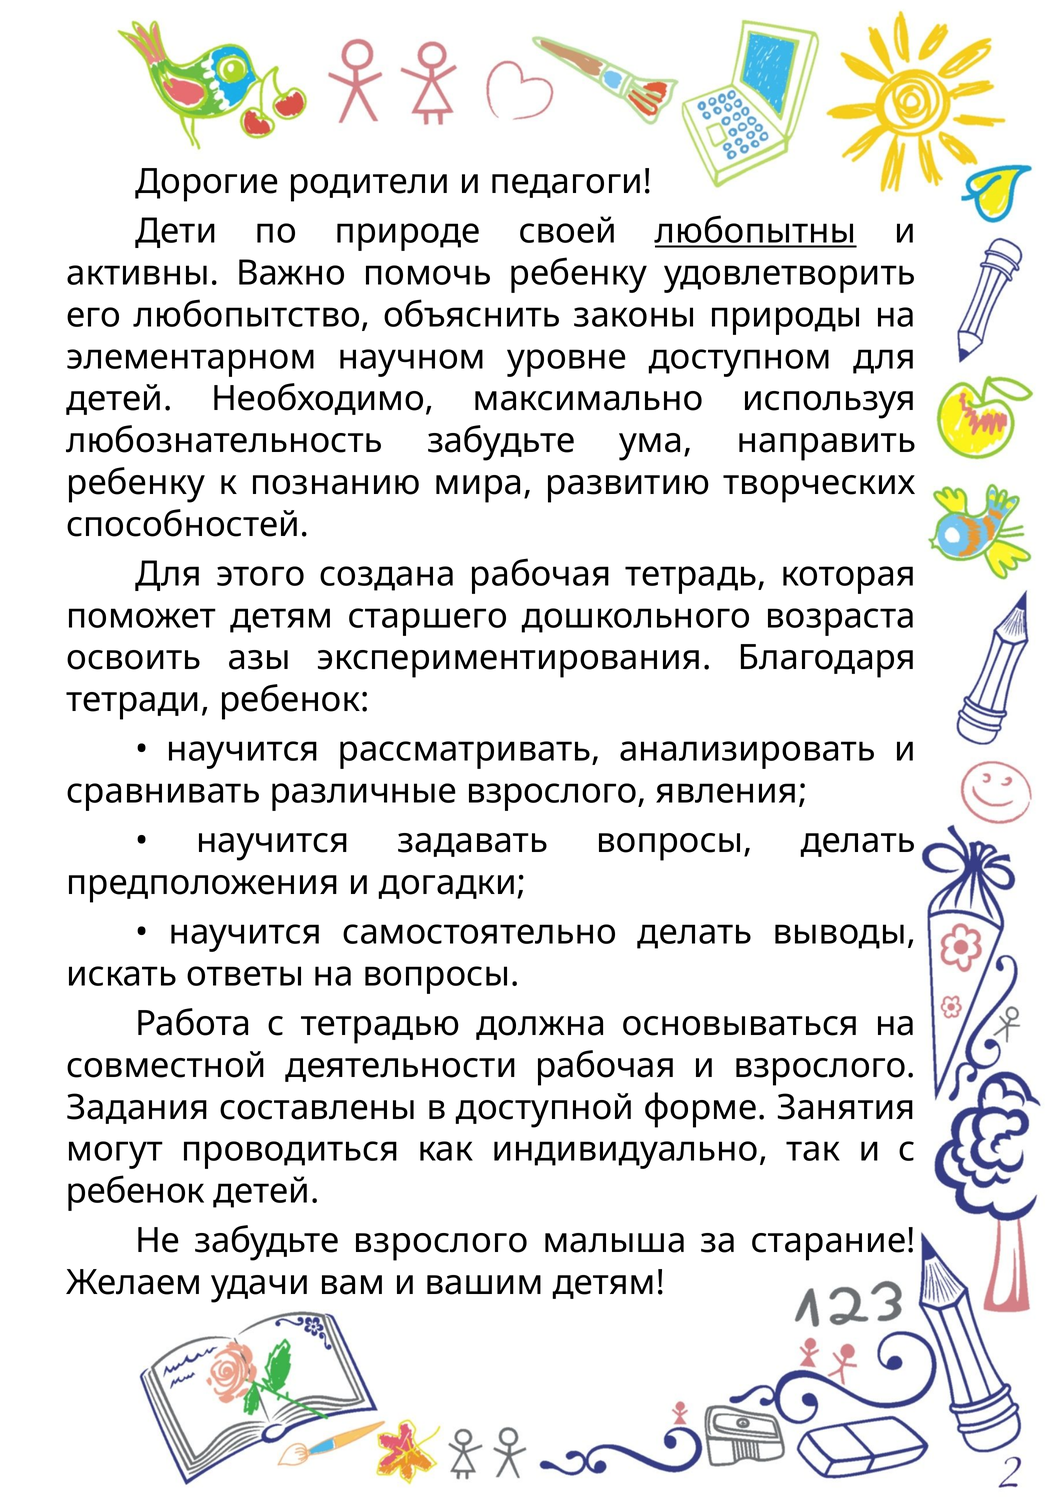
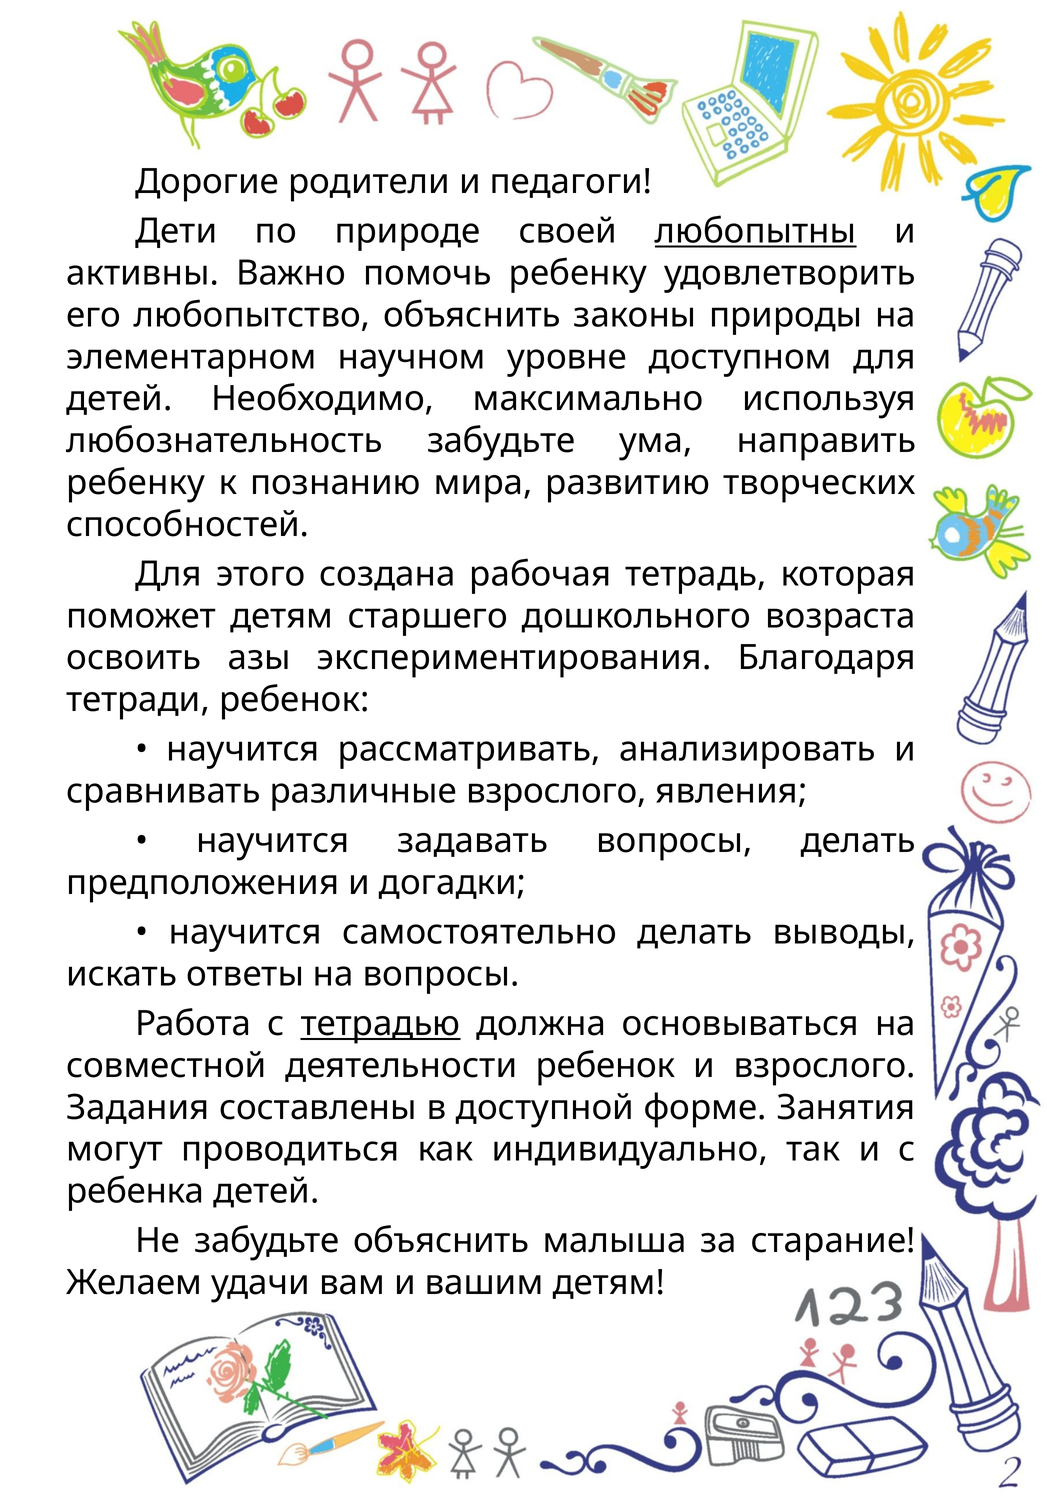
тетрадью underline: none -> present (380, 1024)
деятельности рабочая: рабочая -> ребенок (606, 1066)
ребенок: ребенок -> ребенка (135, 1192)
забудьте взрослого: взрослого -> объяснить (441, 1241)
